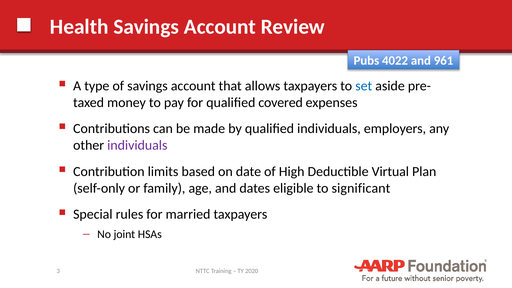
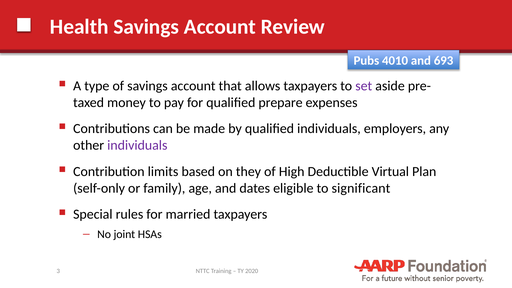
4022: 4022 -> 4010 (395, 61)
961: 961 -> 693 (444, 61)
set colour: blue -> purple (364, 86)
covered: covered -> prepare (281, 102)
date: date -> they (248, 172)
